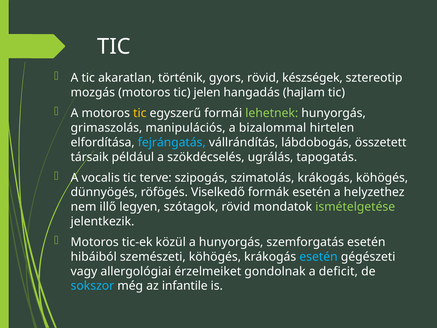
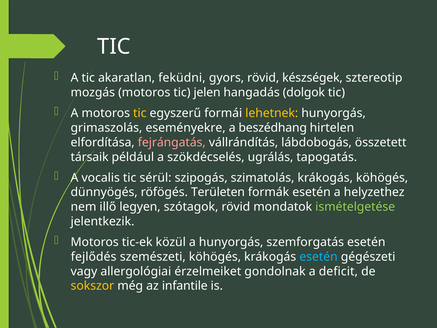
történik: történik -> feküdni (182, 78)
hajlam: hajlam -> dolgok (304, 92)
lehetnek colour: light green -> yellow (272, 113)
manipulációs: manipulációs -> eseményekre (186, 128)
bizalommal: bizalommal -> beszédhang (273, 128)
fejrángatás colour: light blue -> pink (172, 142)
terve: terve -> sérül (156, 178)
Viselkedő: Viselkedő -> Területen (218, 192)
hibáiból: hibáiból -> fejlődés (94, 257)
sokszor colour: light blue -> yellow (92, 286)
